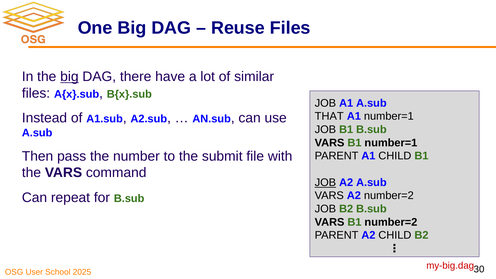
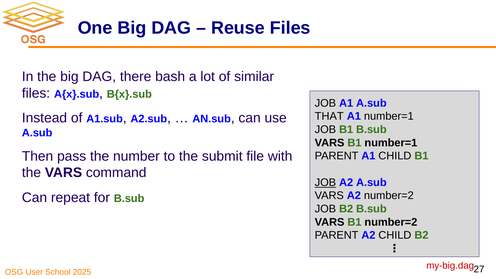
big underline: present -> none (69, 77)
have: have -> bash (170, 77)
30: 30 -> 27 (479, 269)
